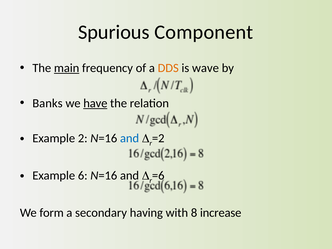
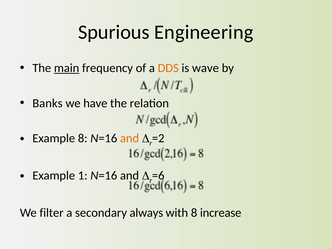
Component: Component -> Engineering (204, 32)
have underline: present -> none (95, 103)
Example 2: 2 -> 8 (83, 138)
and colour: blue -> orange (130, 138)
6: 6 -> 1 (83, 175)
form: form -> filter (52, 213)
having: having -> always (146, 213)
